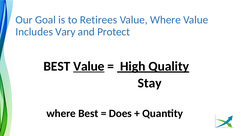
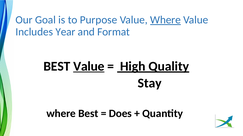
Retirees: Retirees -> Purpose (99, 20)
Where underline: none -> present (165, 20)
Vary: Vary -> Year (65, 32)
Protect: Protect -> Format (114, 32)
